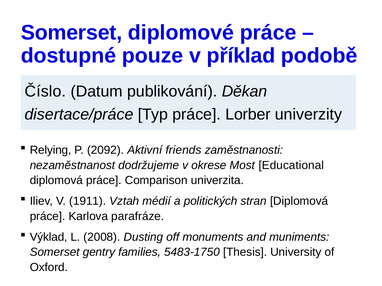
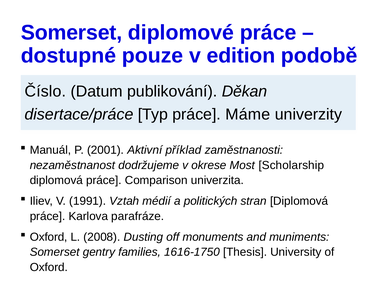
příklad: příklad -> edition (241, 56)
Lorber: Lorber -> Máme (248, 114)
Relying: Relying -> Manuál (51, 150)
2092: 2092 -> 2001 (106, 150)
friends: friends -> příklad (183, 150)
Educational: Educational -> Scholarship (291, 166)
1911: 1911 -> 1991 (88, 201)
Výklad: Výklad -> Oxford (49, 237)
5483-1750: 5483-1750 -> 1616-1750 (192, 253)
